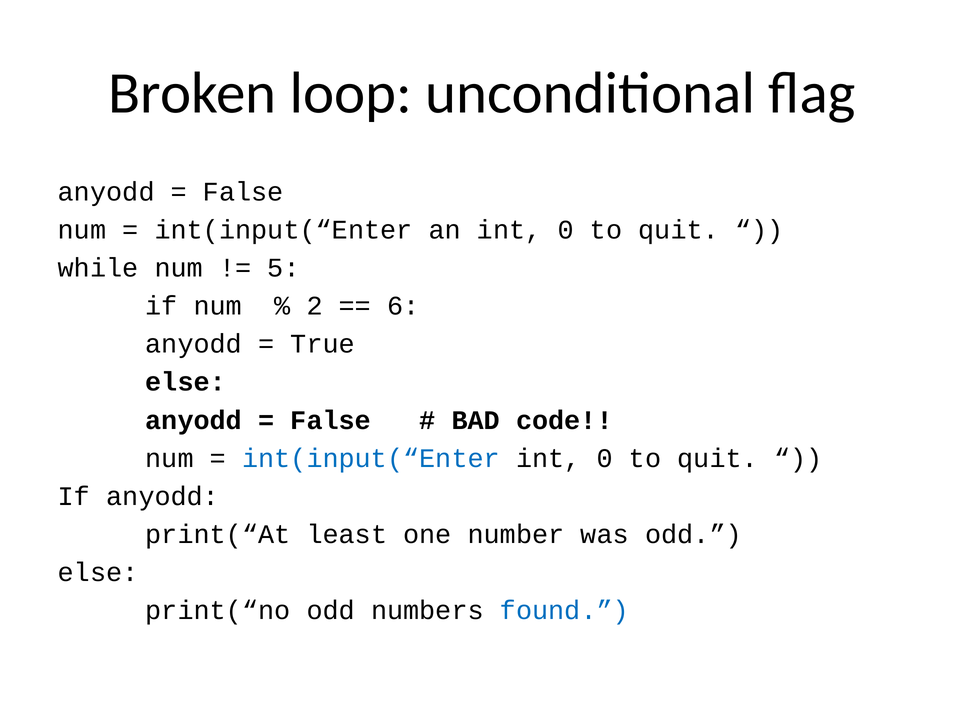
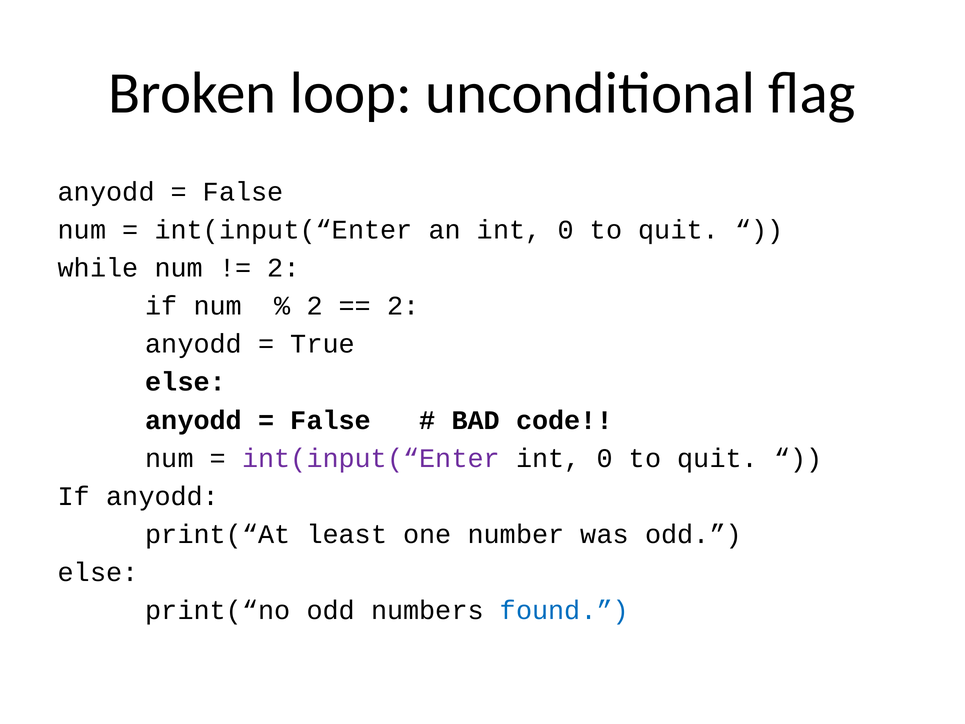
5: 5 -> 2 (284, 268)
6: 6 -> 2 (403, 306)
int(input(“Enter colour: blue -> purple (371, 458)
